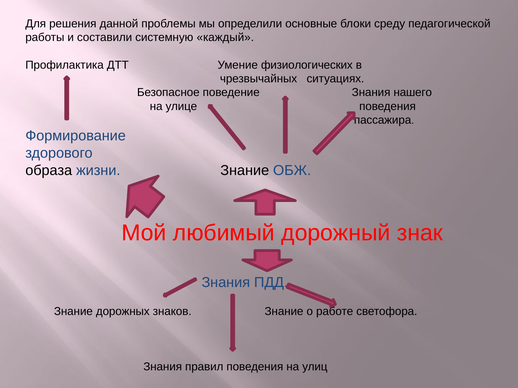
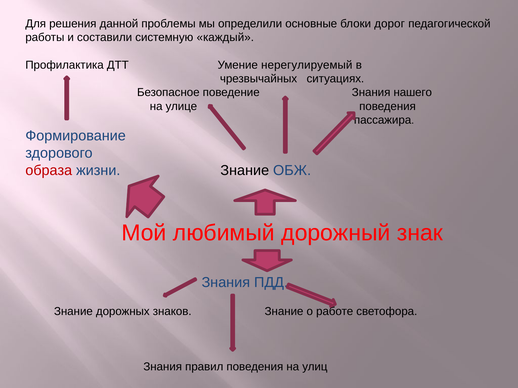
среду: среду -> дорог (390, 24)
физиологических: физиологических -> нерегулируемый (307, 65)
образа colour: black -> red (49, 171)
